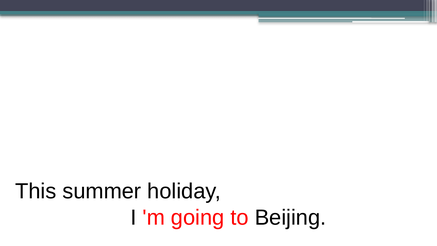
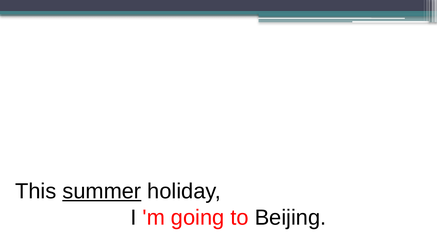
summer underline: none -> present (102, 191)
